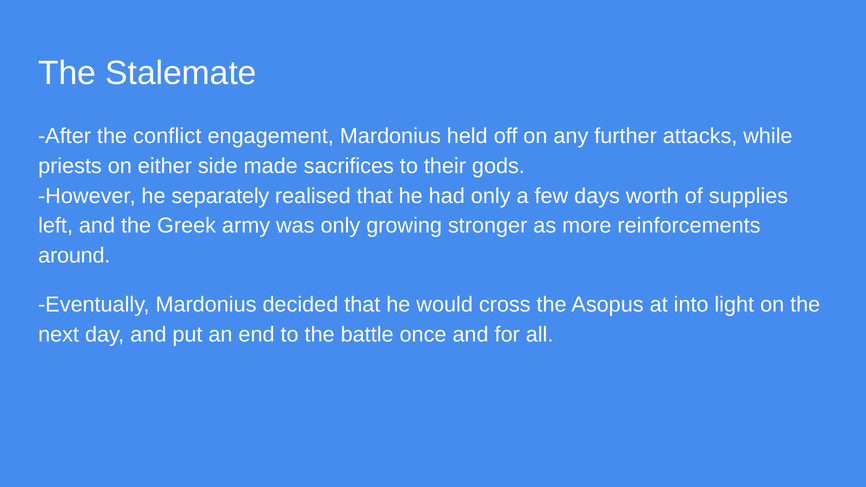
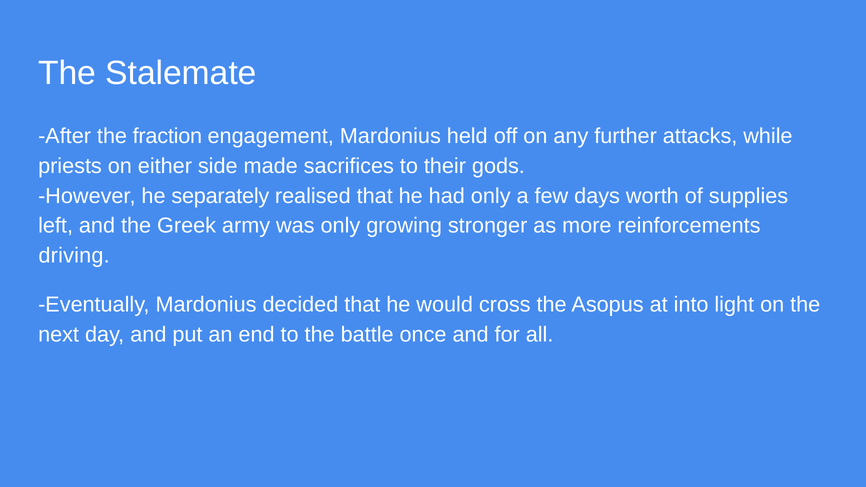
conflict: conflict -> fraction (167, 136)
around: around -> driving (74, 256)
